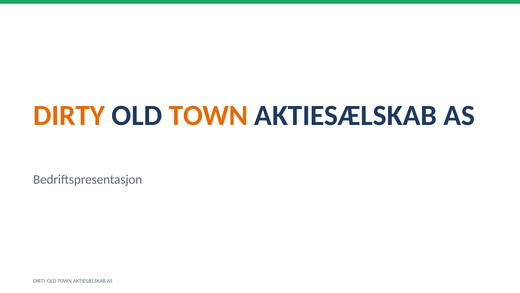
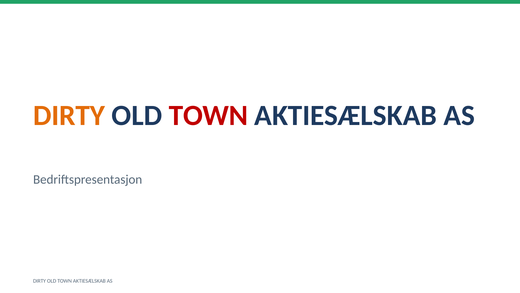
TOWN colour: orange -> red (208, 115)
